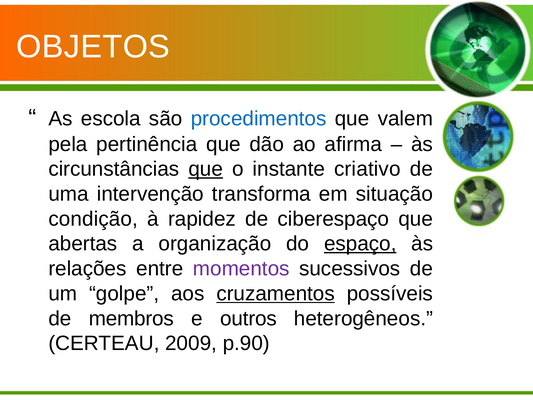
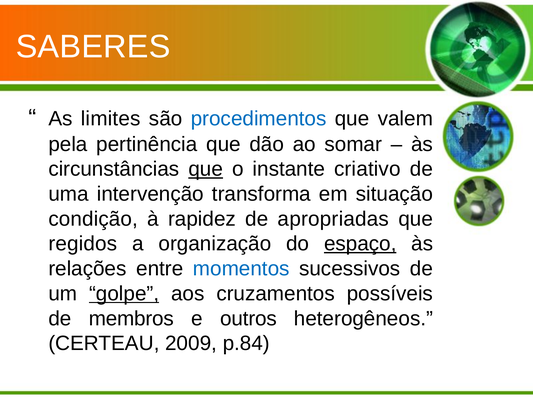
OBJETOS: OBJETOS -> SABERES (93, 47)
escola: escola -> limites (111, 119)
afirma: afirma -> somar (353, 144)
ciberespaço: ciberespaço -> apropriadas (333, 219)
abertas: abertas -> regidos (83, 244)
momentos colour: purple -> blue (241, 269)
golpe underline: none -> present (124, 293)
cruzamentos underline: present -> none (276, 293)
p.90: p.90 -> p.84 (246, 343)
